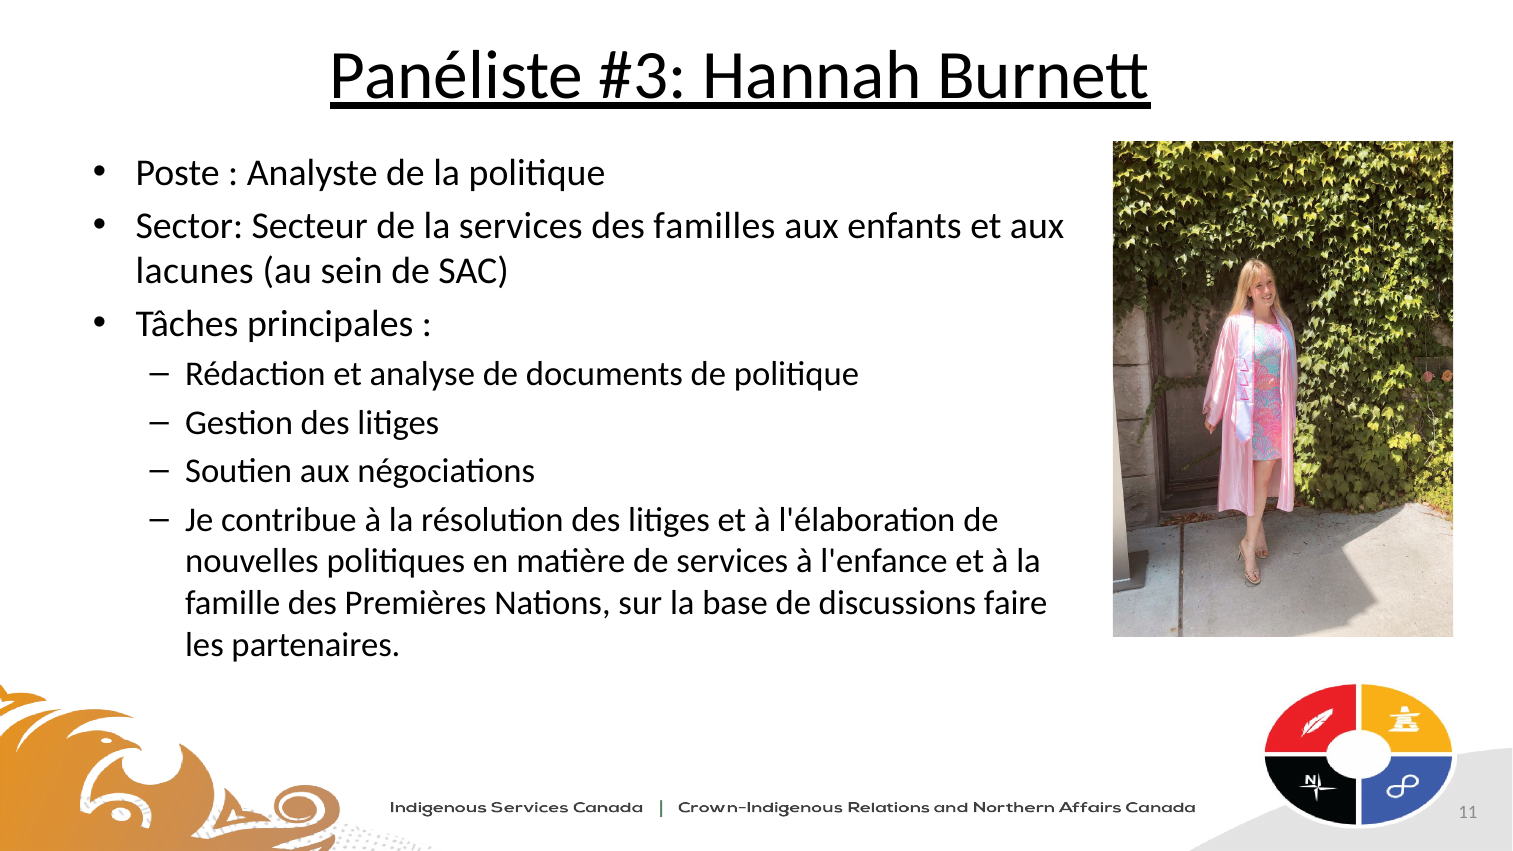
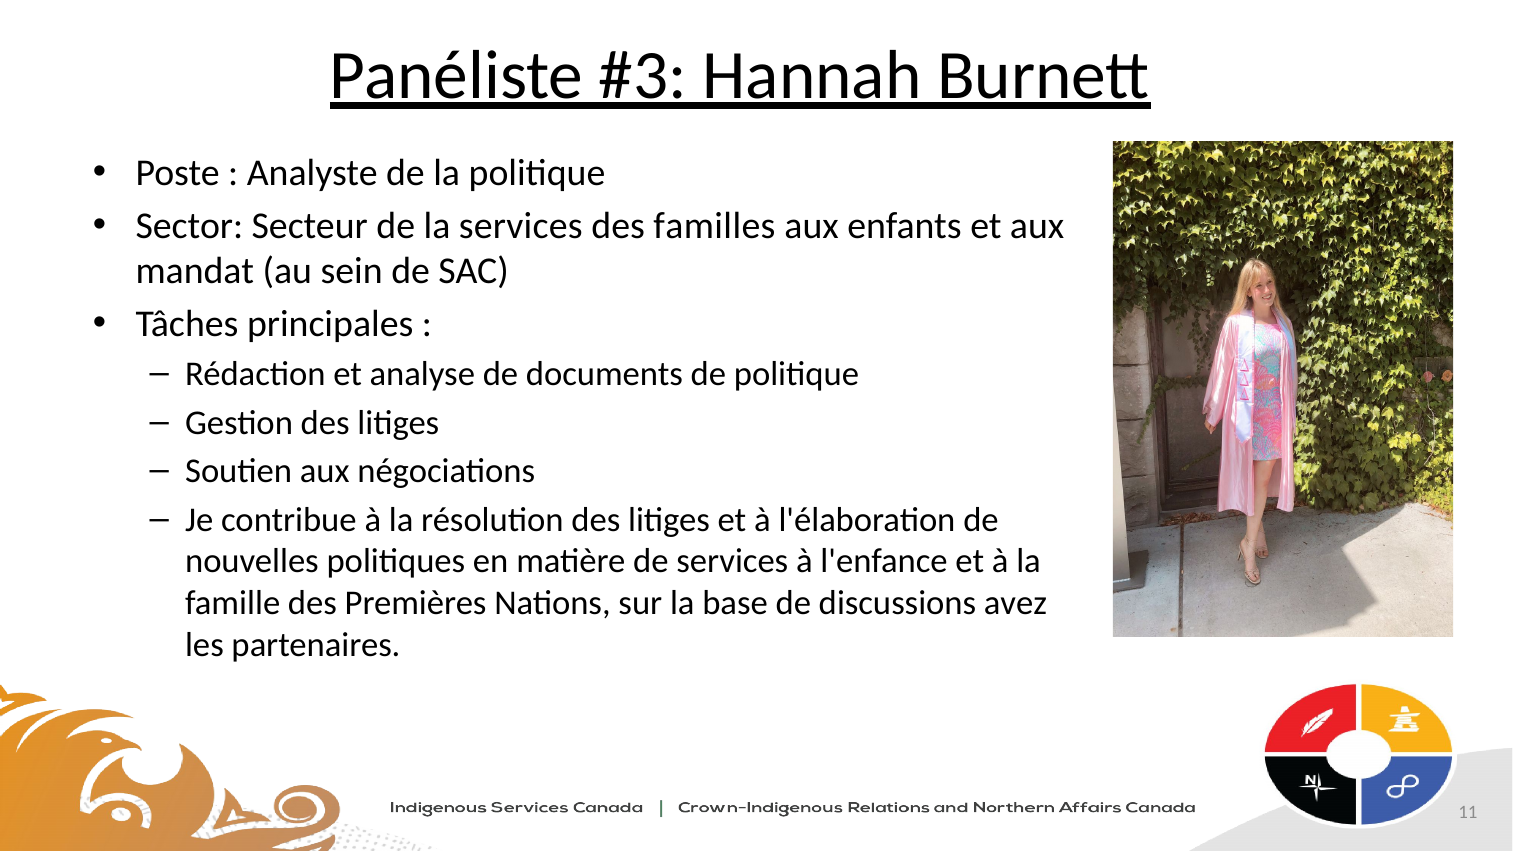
lacunes: lacunes -> mandat (195, 271)
faire: faire -> avez (1015, 603)
